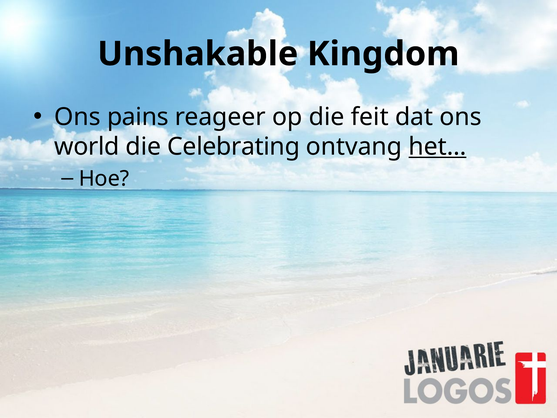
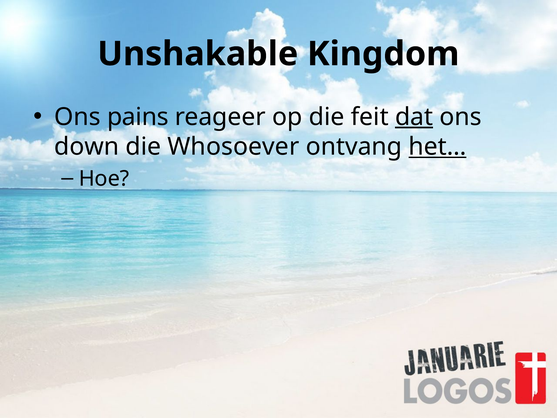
dat underline: none -> present (414, 117)
world: world -> down (87, 147)
Celebrating: Celebrating -> Whosoever (233, 147)
